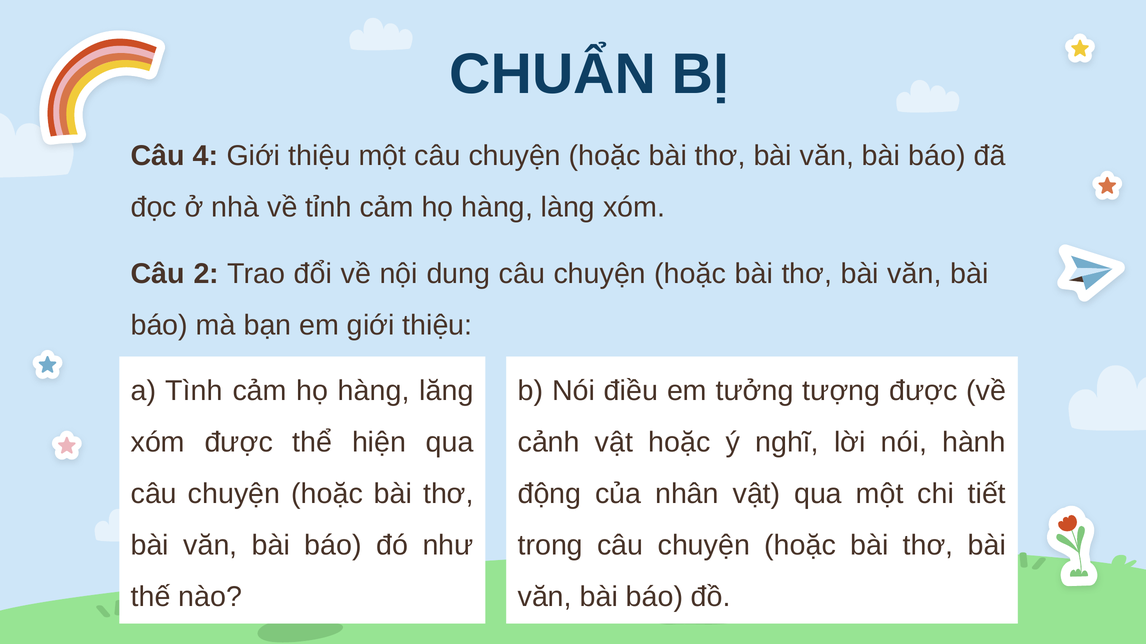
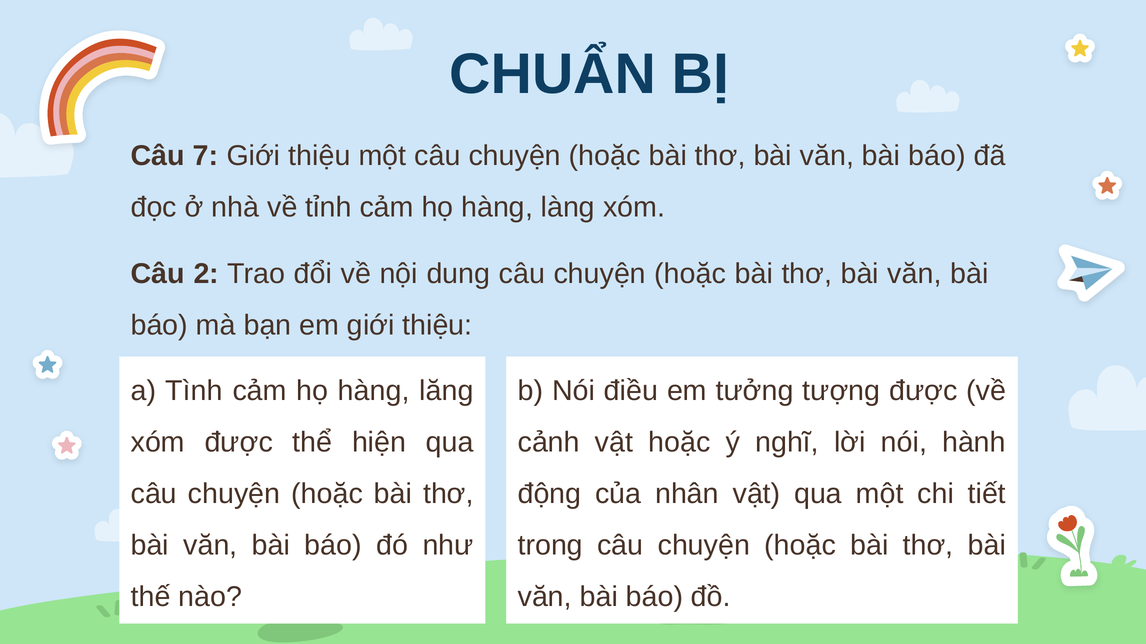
4: 4 -> 7 (206, 156)
